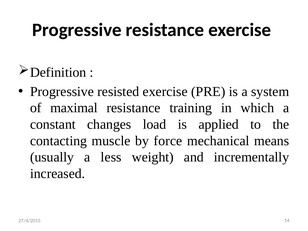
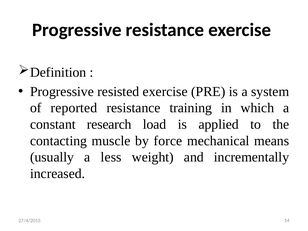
maximal: maximal -> reported (74, 108)
changes: changes -> research (109, 124)
